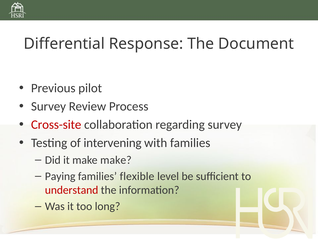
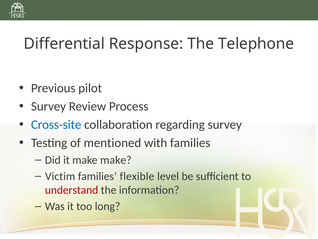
Document: Document -> Telephone (256, 44)
Cross-site colour: red -> blue (56, 124)
intervening: intervening -> mentioned (112, 143)
Paying: Paying -> Victim (60, 176)
